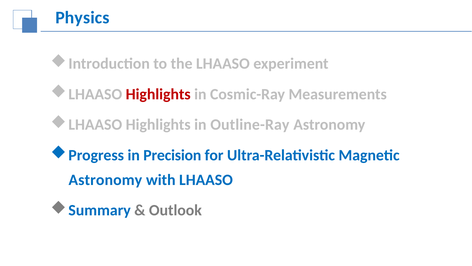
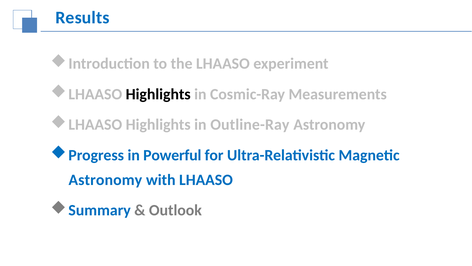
Physics: Physics -> Results (82, 18)
Highlights colour: red -> black (158, 94)
Precision: Precision -> Powerful (172, 155)
